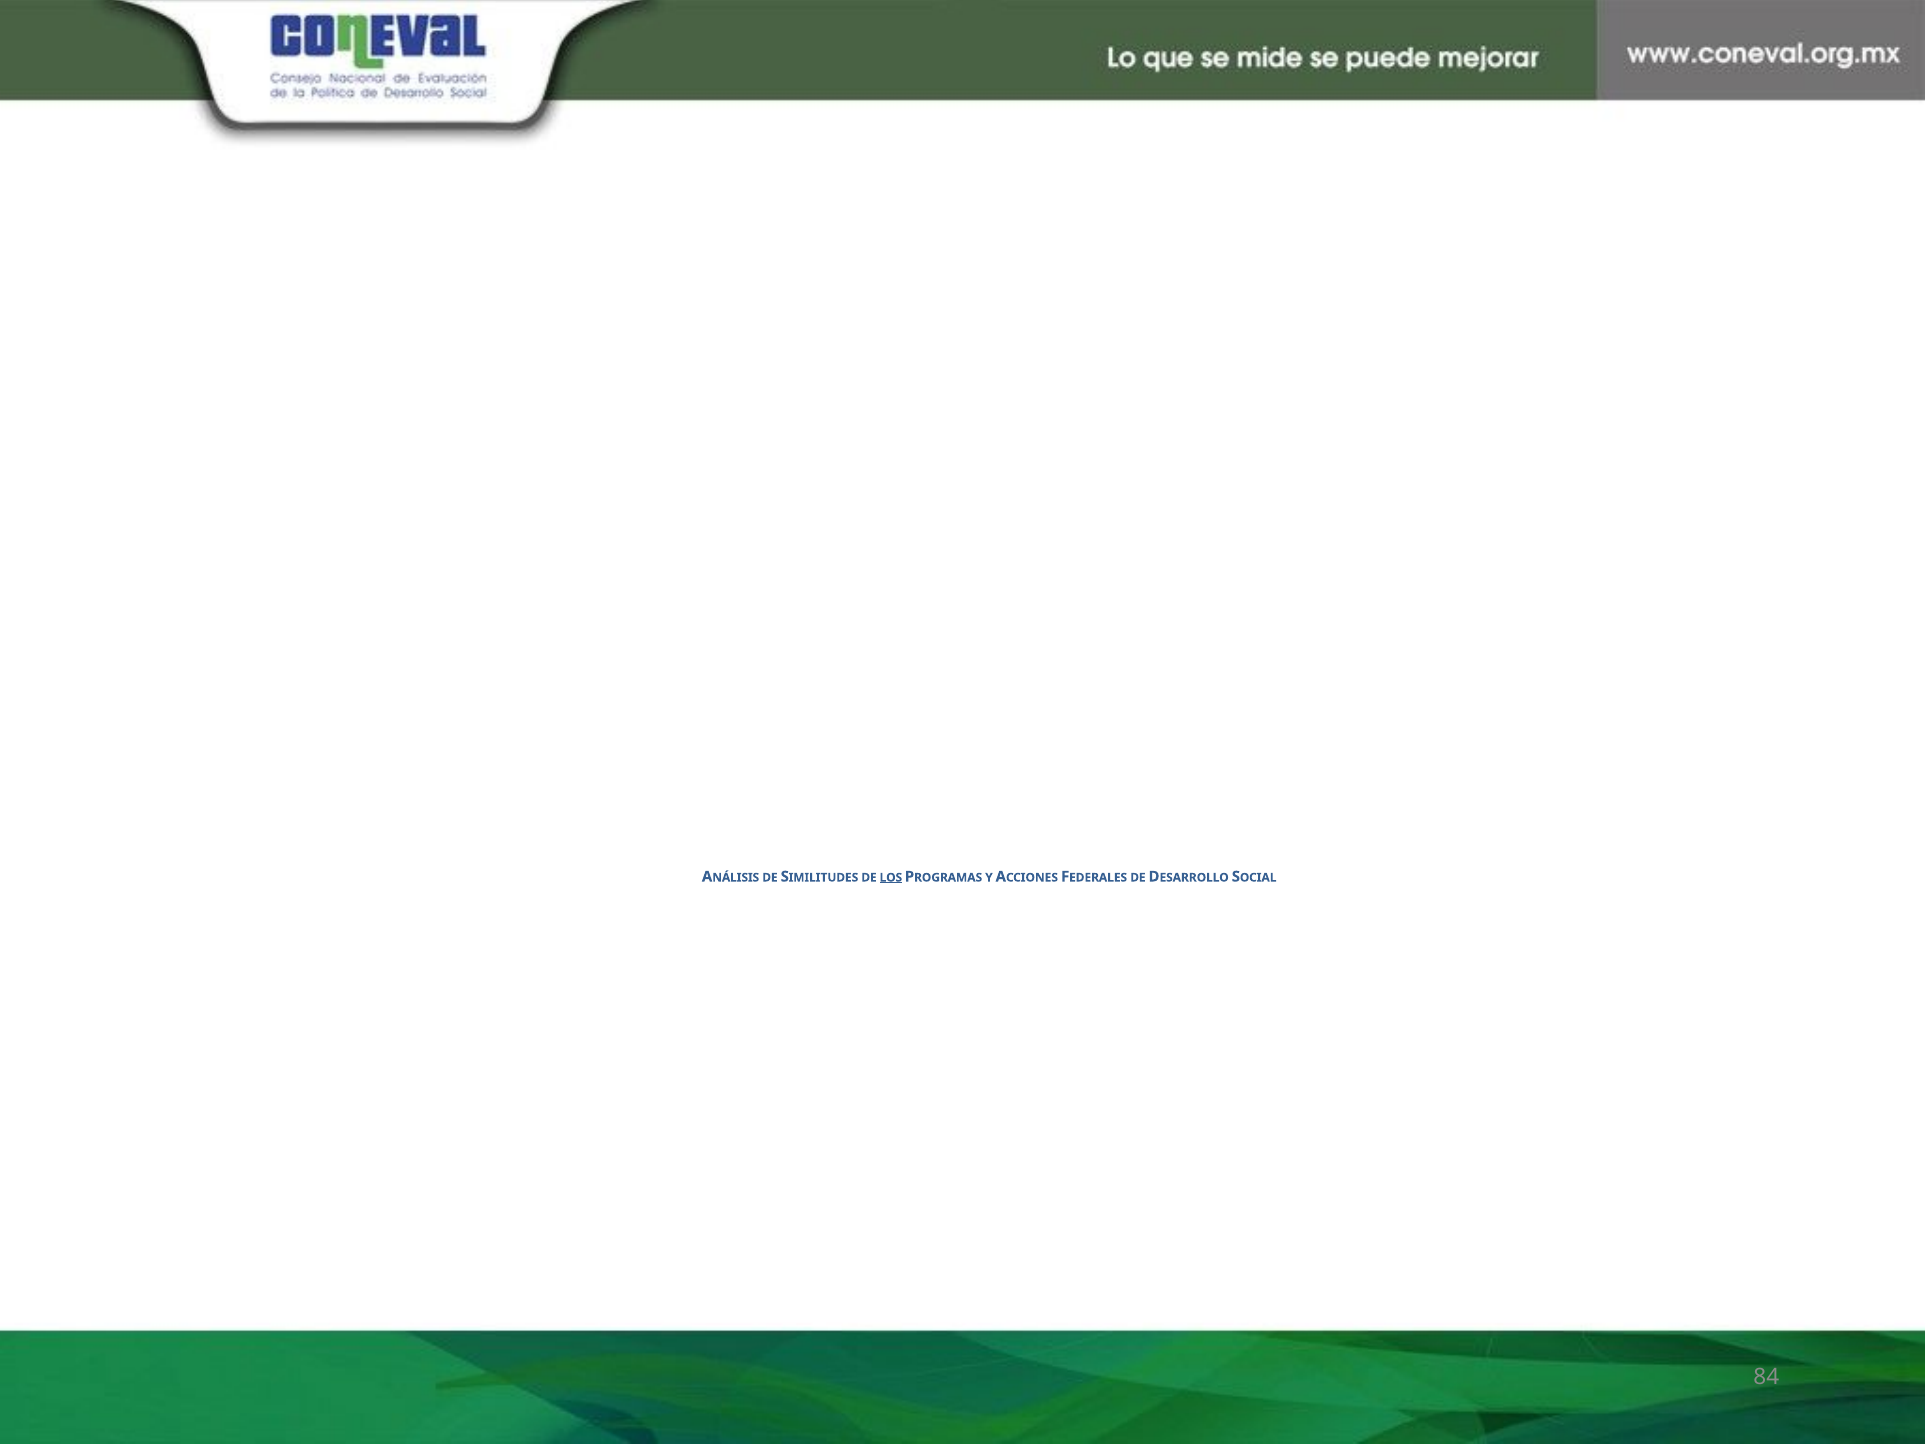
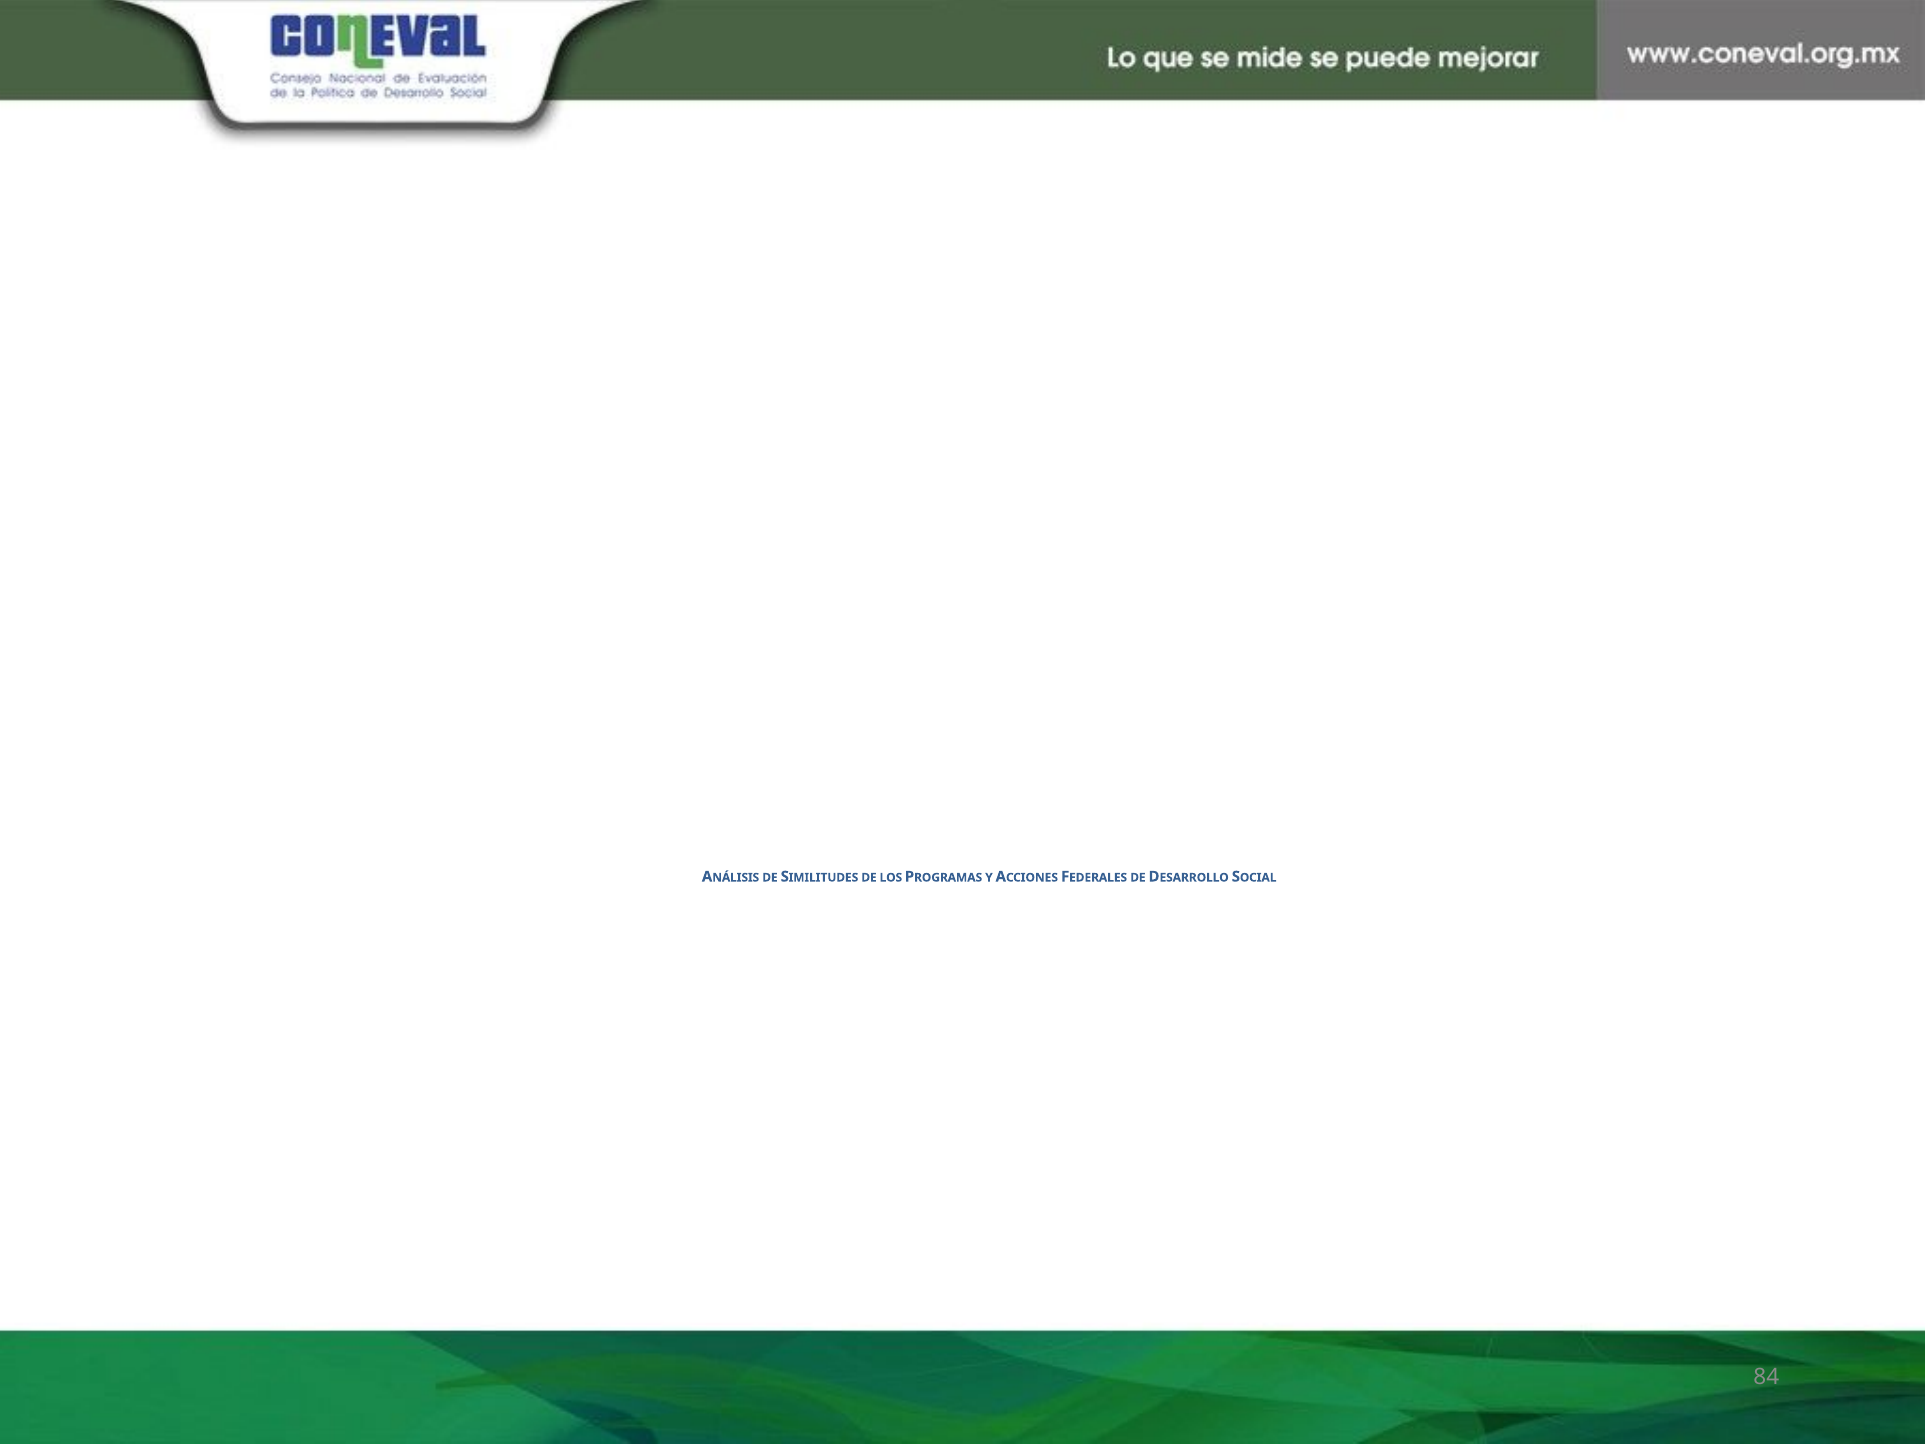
LOS underline: present -> none (891, 877)
